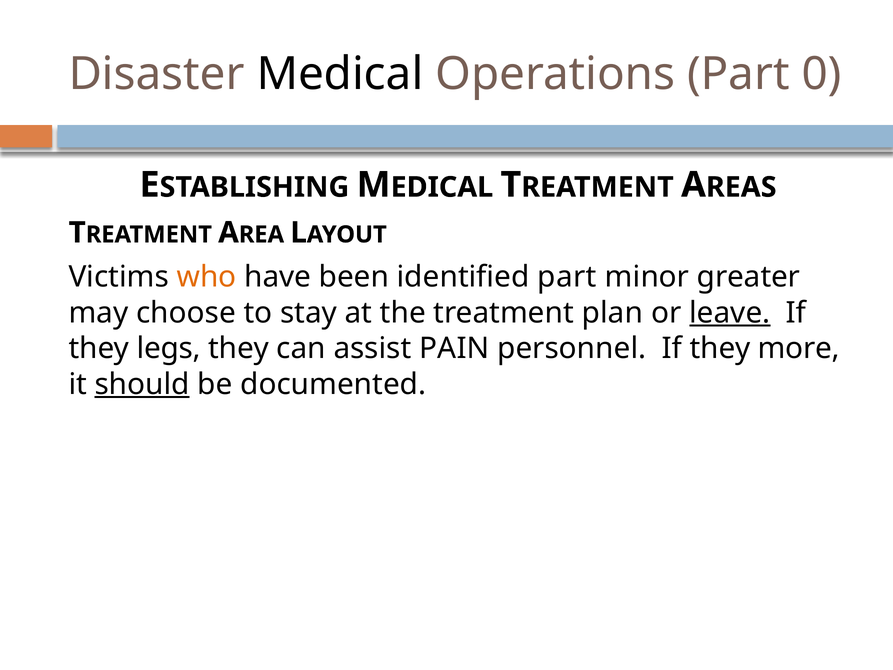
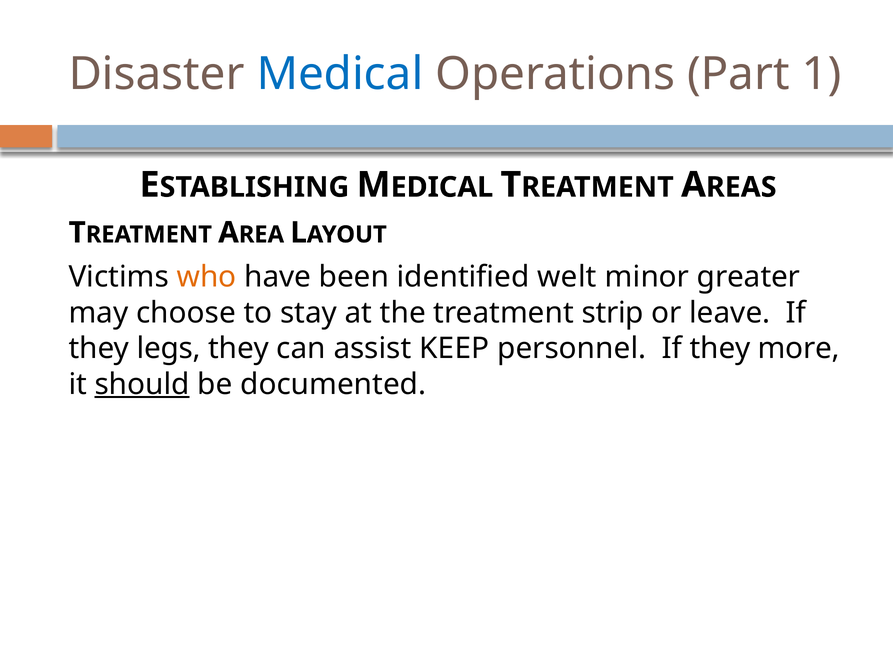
Medical colour: black -> blue (340, 74)
0: 0 -> 1 (822, 74)
identified part: part -> welt (567, 277)
plan: plan -> strip (613, 313)
leave underline: present -> none (730, 313)
PAIN: PAIN -> KEEP (454, 348)
